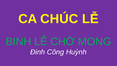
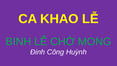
CHÚC: CHÚC -> KHAO (59, 19)
